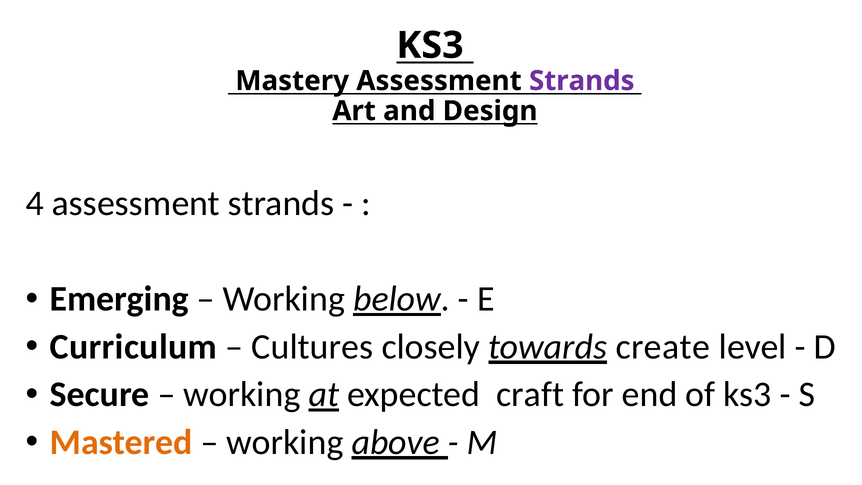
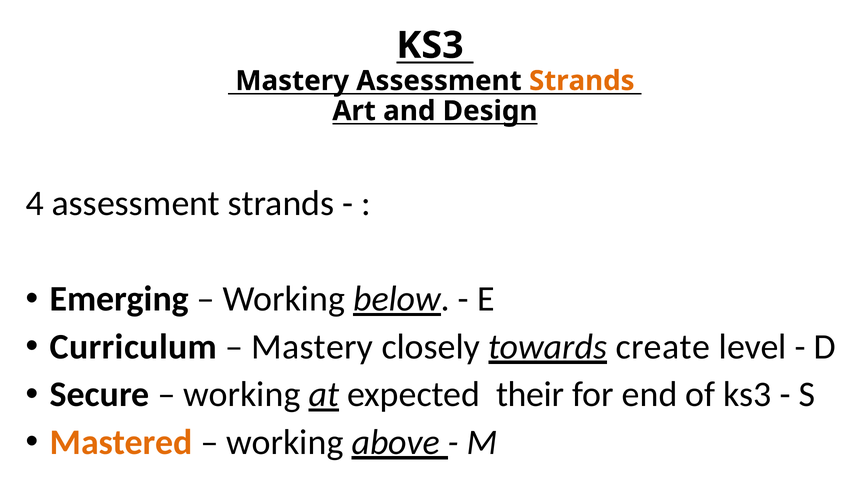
Strands colour: purple -> orange (582, 81)
Cultures: Cultures -> Mastery (312, 347)
craft: craft -> their (530, 394)
